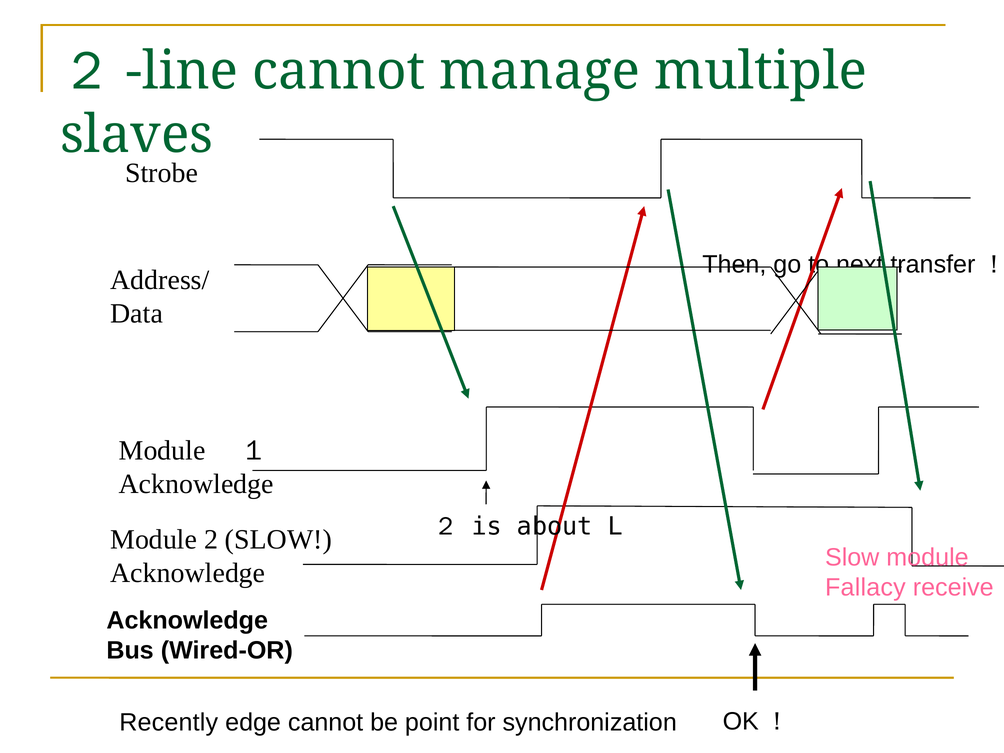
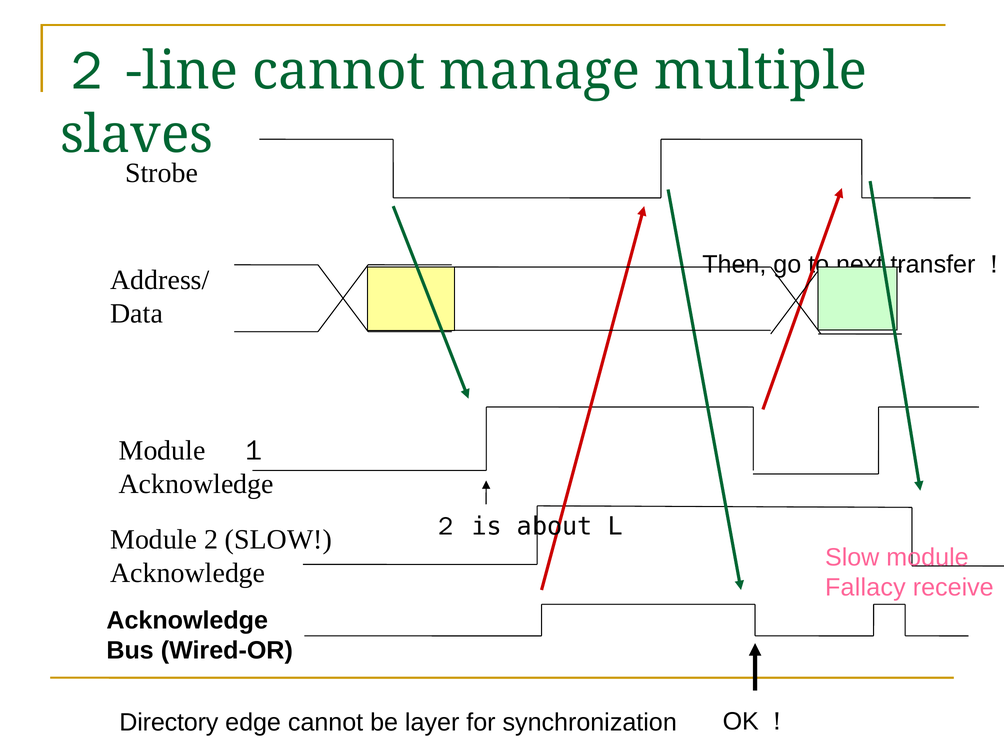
Recently: Recently -> Directory (169, 722)
point: point -> layer (432, 722)
